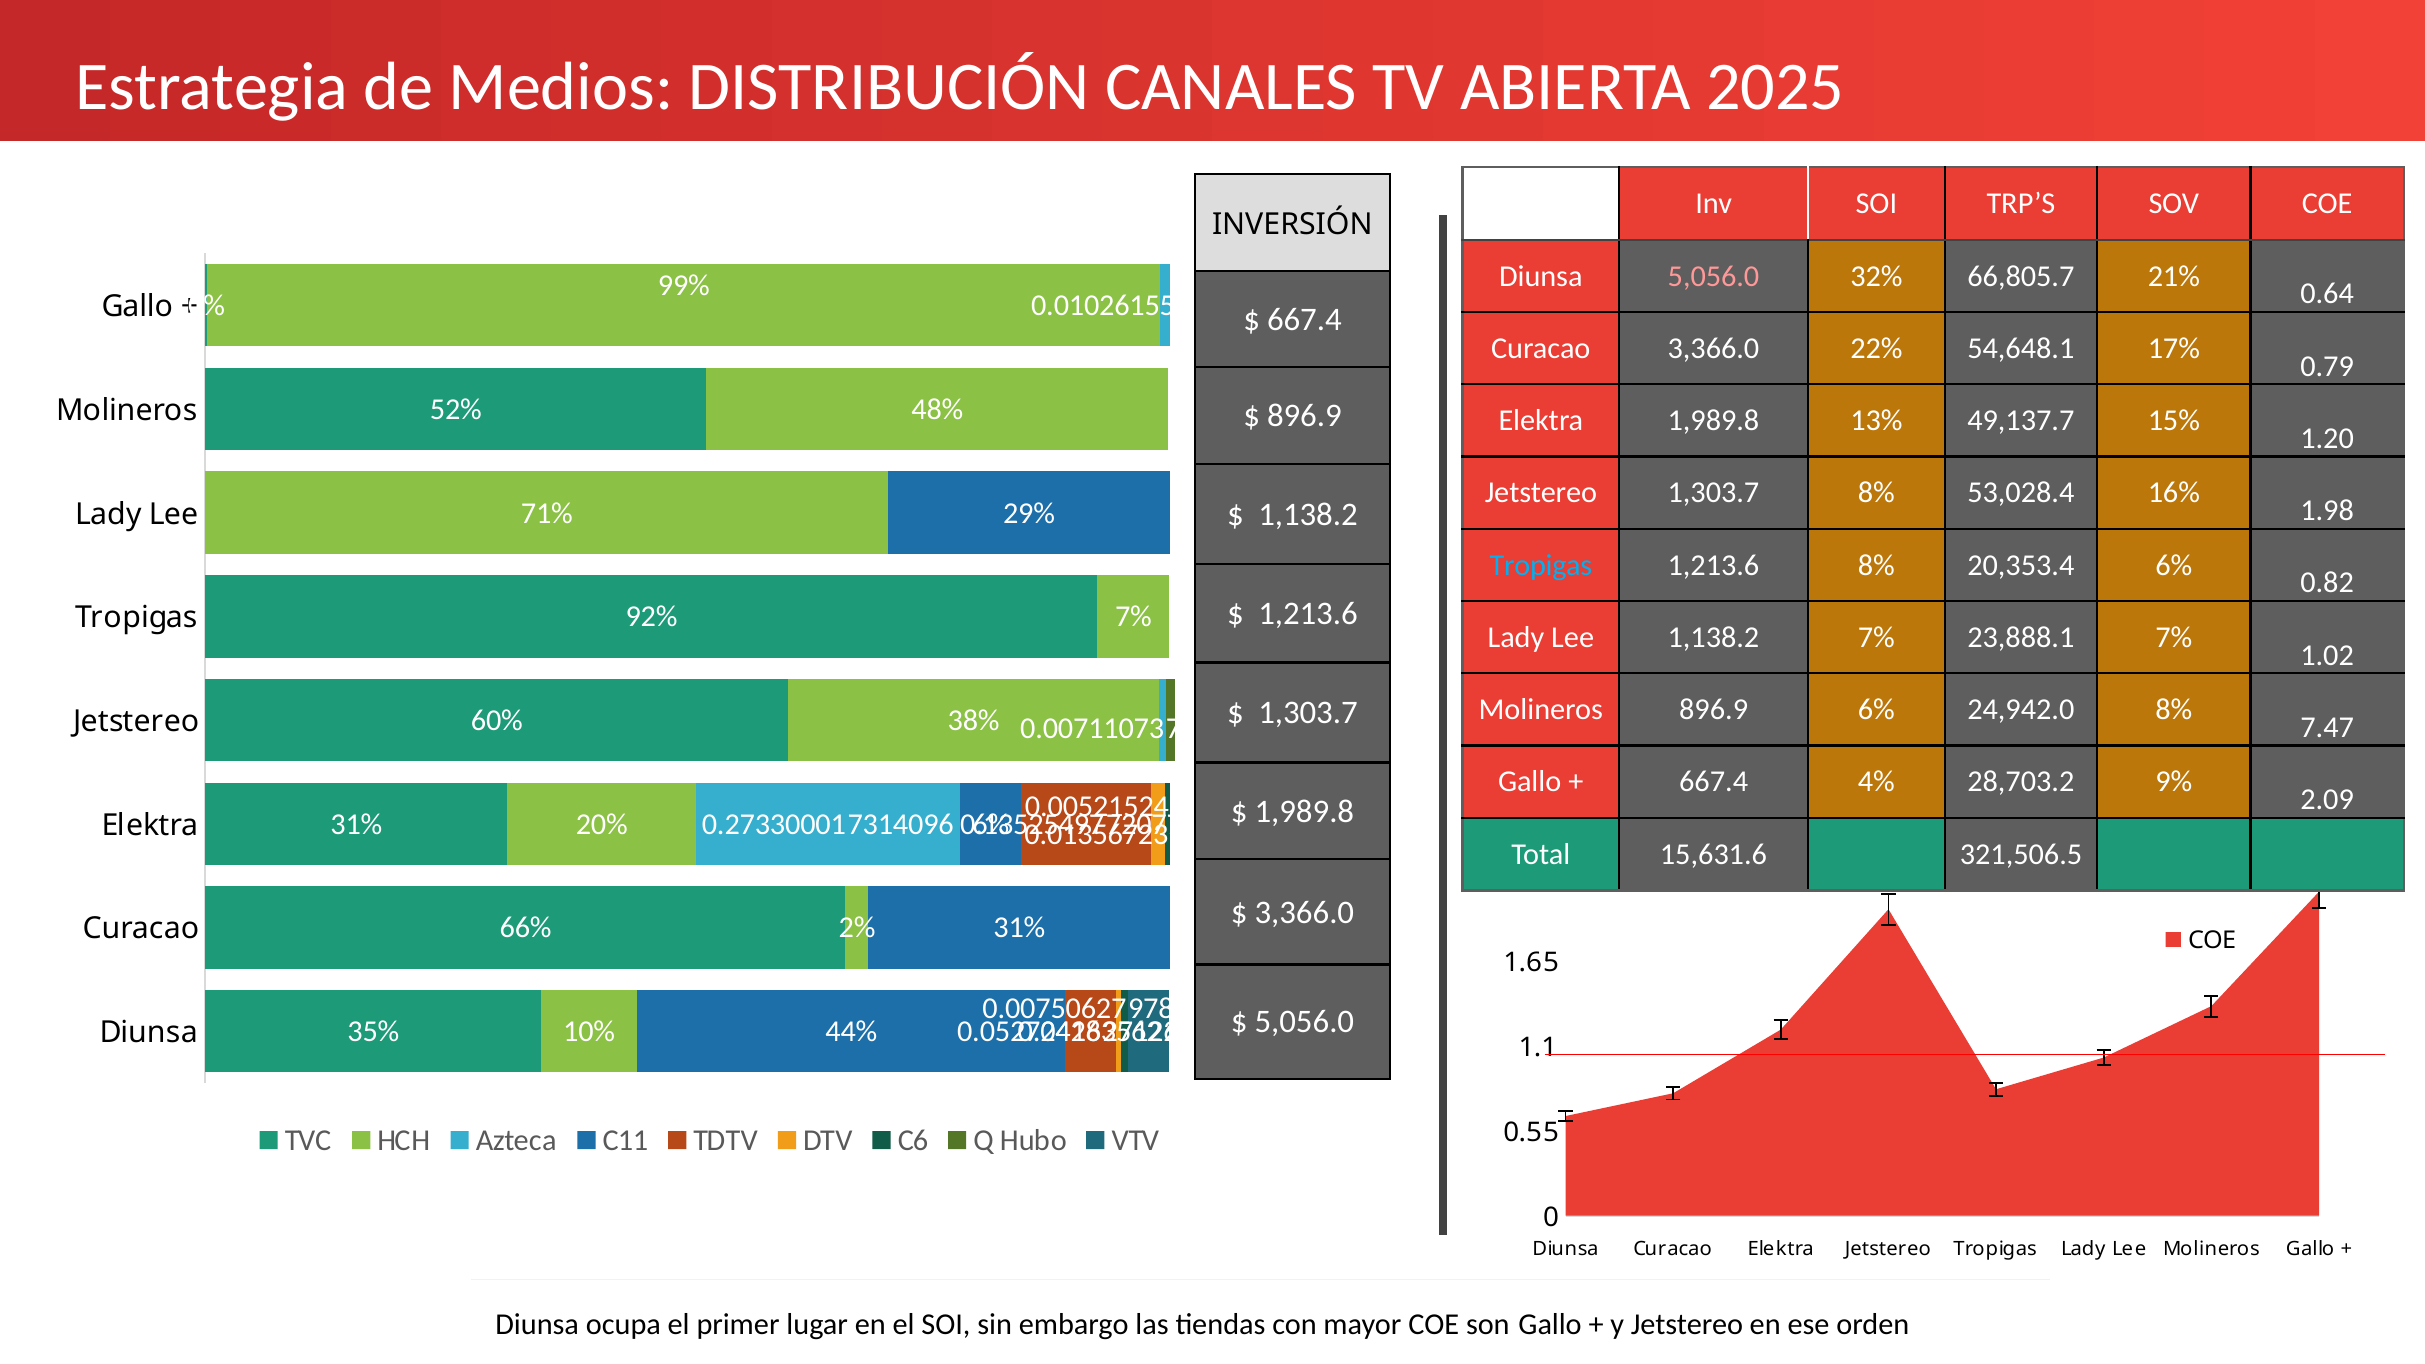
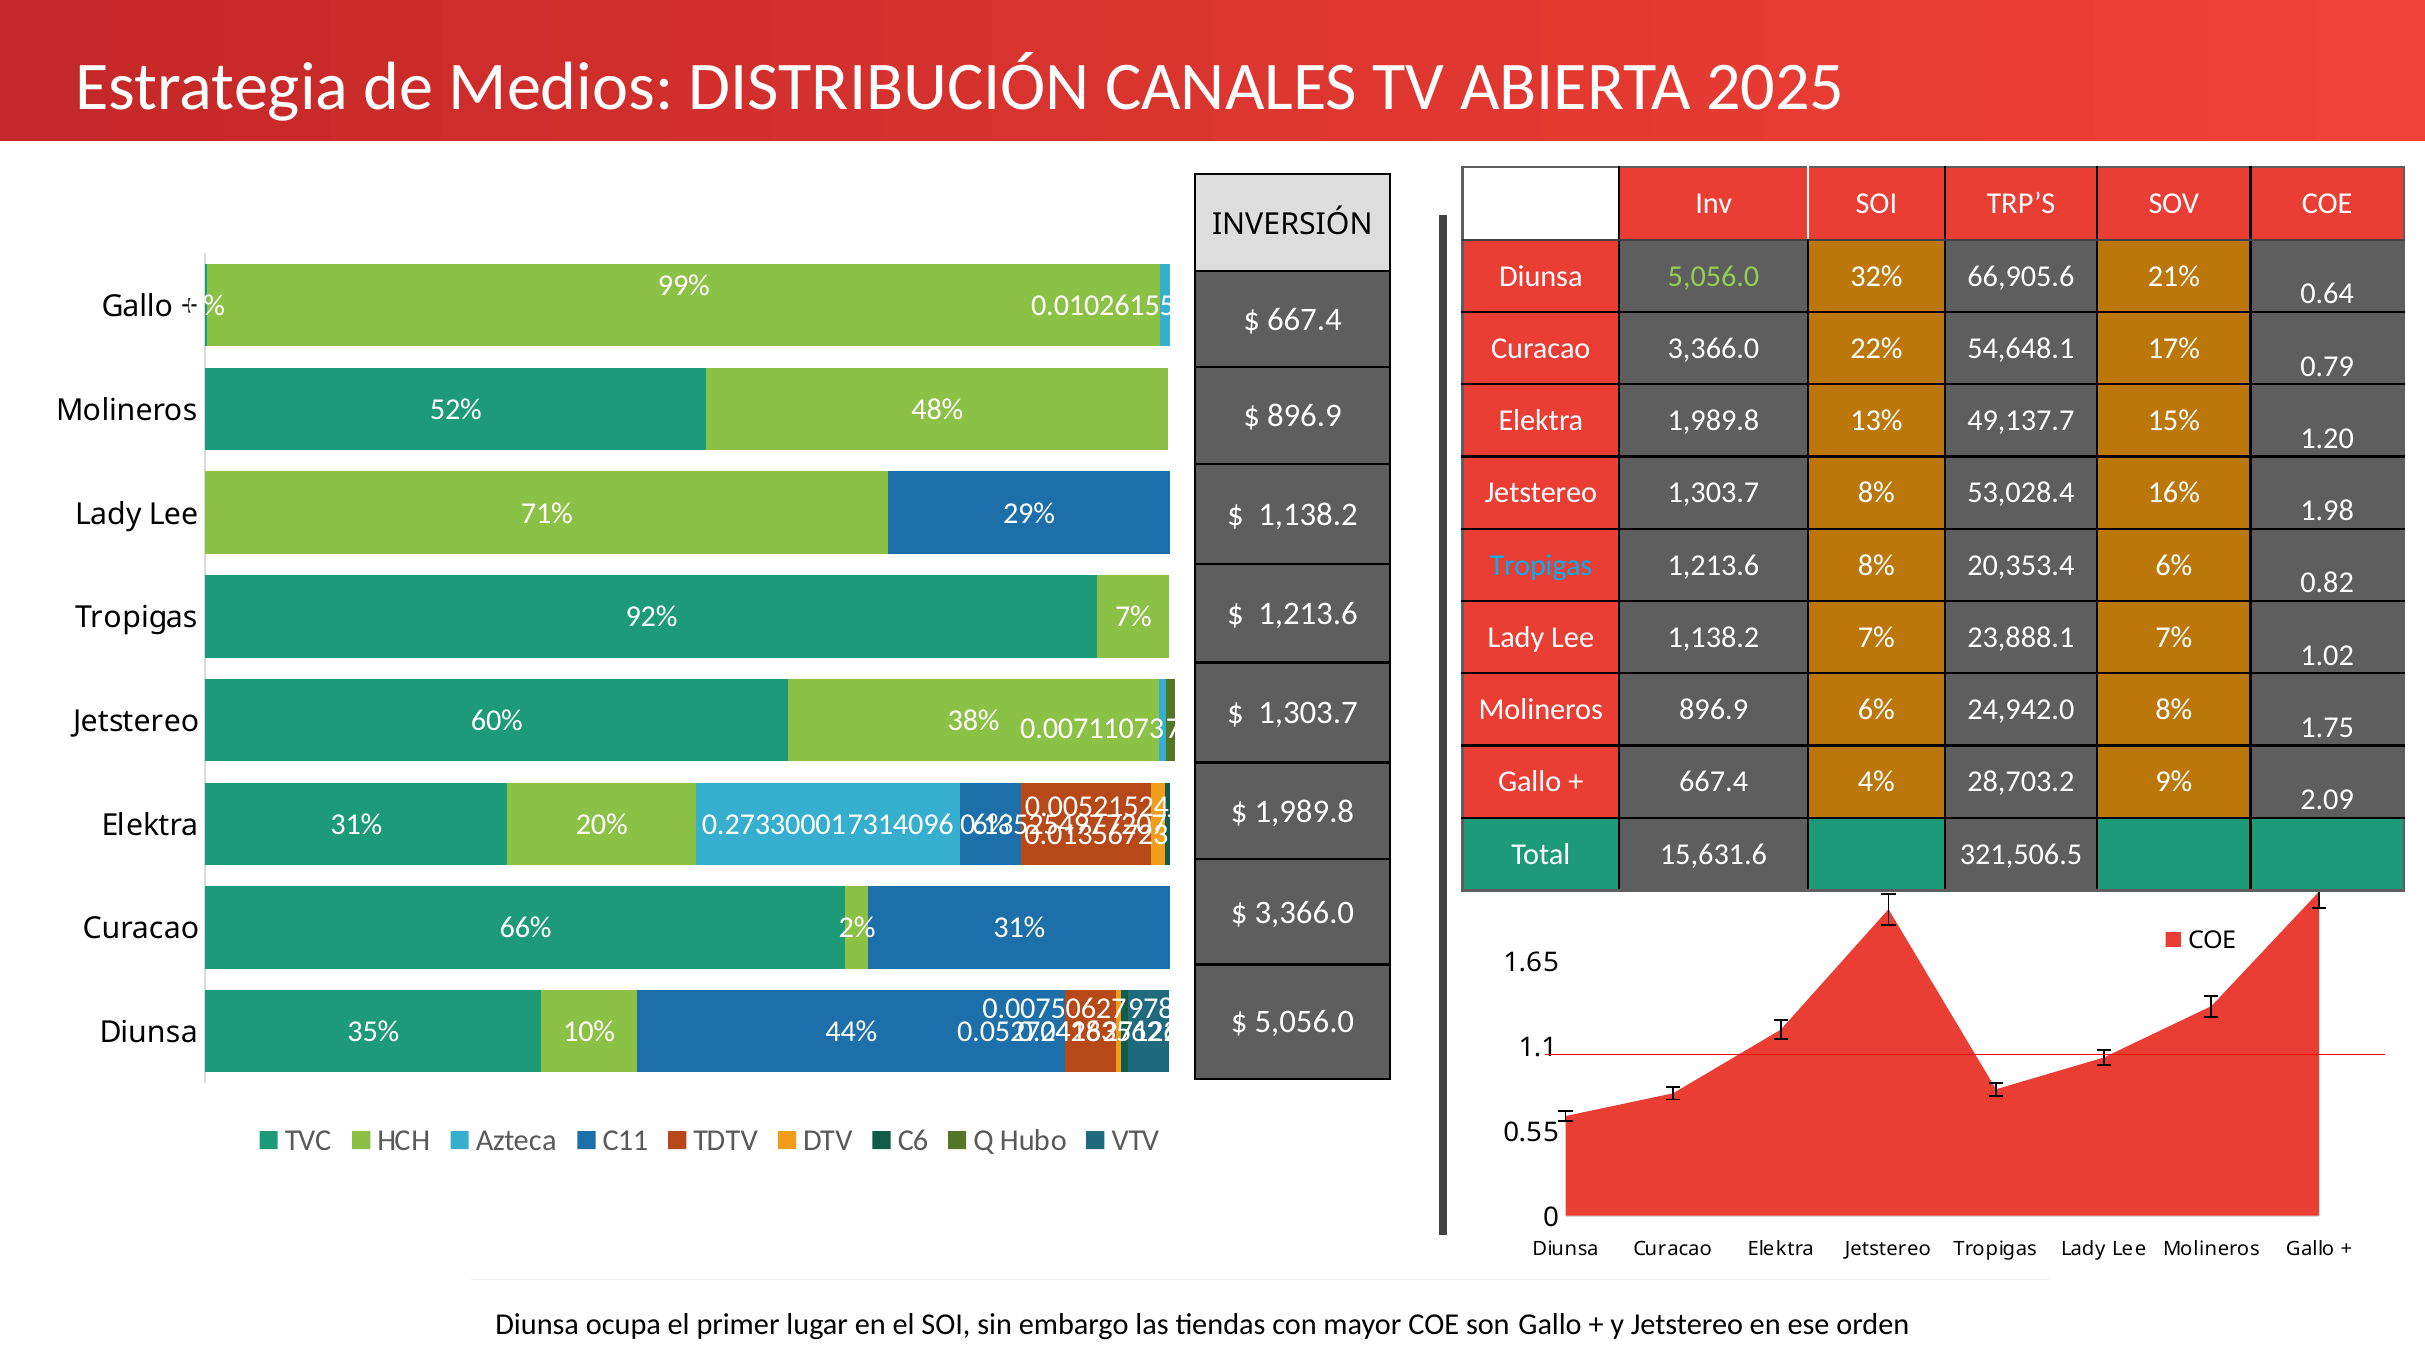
5,056.0 colour: pink -> light green (1714, 276)
66,805.7: 66,805.7 -> 66,905.6 (2021, 276)
7.47: 7.47 -> 1.75 (2327, 727)
